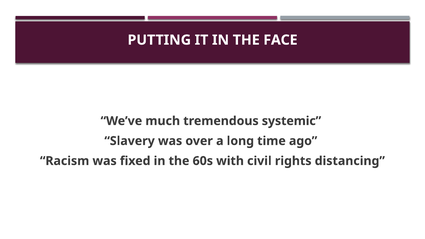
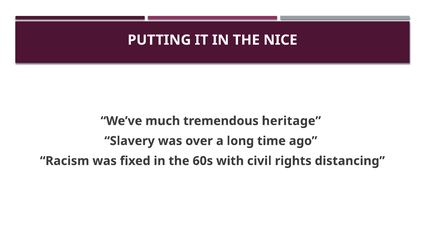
FACE: FACE -> NICE (280, 40)
systemic: systemic -> heritage (291, 121)
